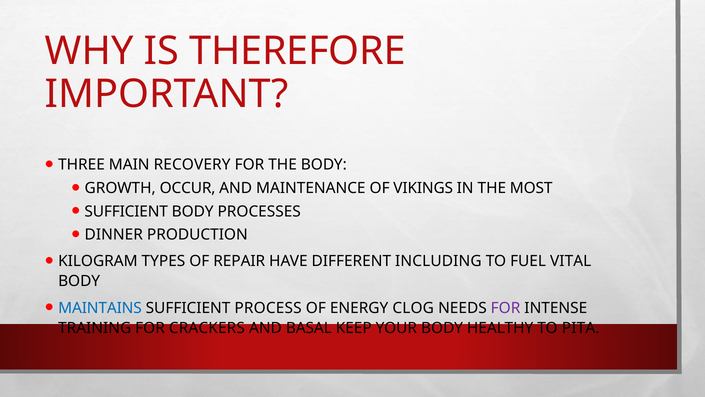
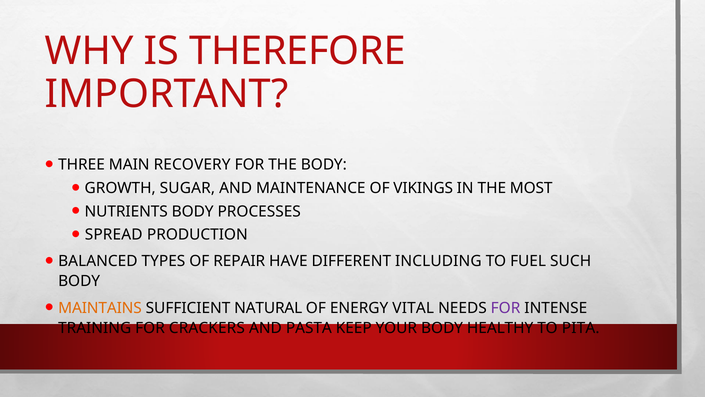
OCCUR: OCCUR -> SUGAR (187, 188)
SUFFICIENT: SUFFICIENT -> NUTRIENTS (126, 211)
DINNER: DINNER -> SPREAD (114, 234)
KILOGRAM: KILOGRAM -> BALANCED (98, 261)
VITAL: VITAL -> SUCH (571, 261)
MAINTAINS colour: blue -> orange (100, 308)
PROCESS: PROCESS -> NATURAL (268, 308)
CLOG: CLOG -> VITAL (413, 308)
BASAL: BASAL -> PASTA (309, 328)
